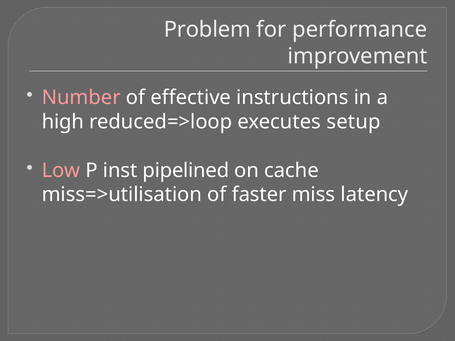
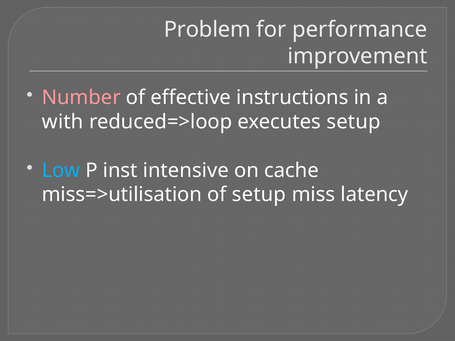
high: high -> with (63, 122)
Low colour: pink -> light blue (61, 171)
pipelined: pipelined -> intensive (186, 171)
of faster: faster -> setup (259, 195)
